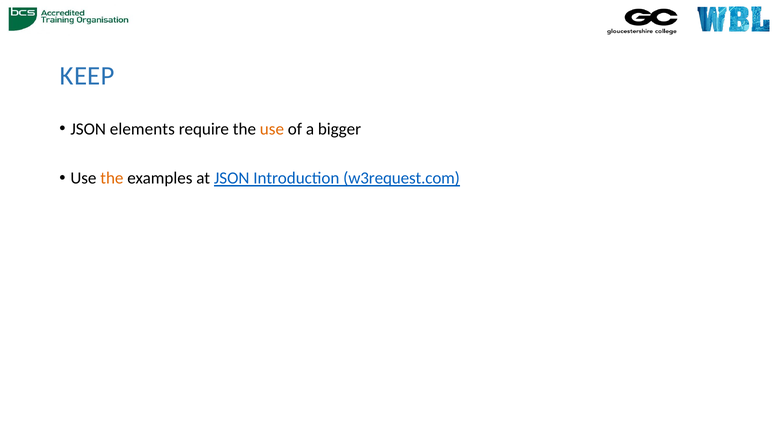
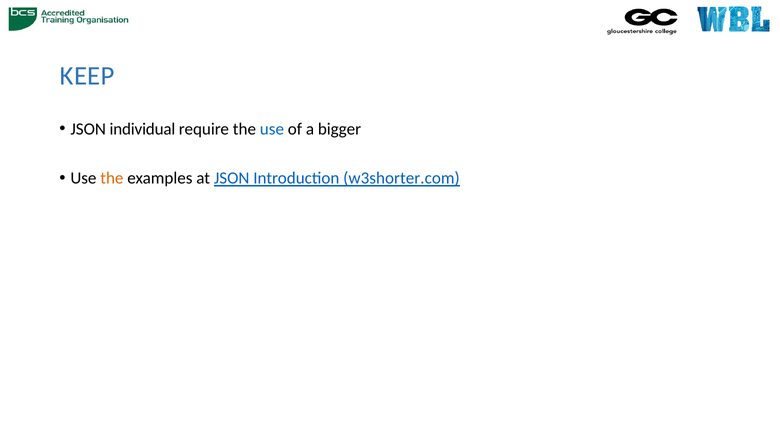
elements: elements -> individual (142, 129)
use colour: orange -> blue (272, 129)
w3request.com: w3request.com -> w3shorter.com (401, 178)
